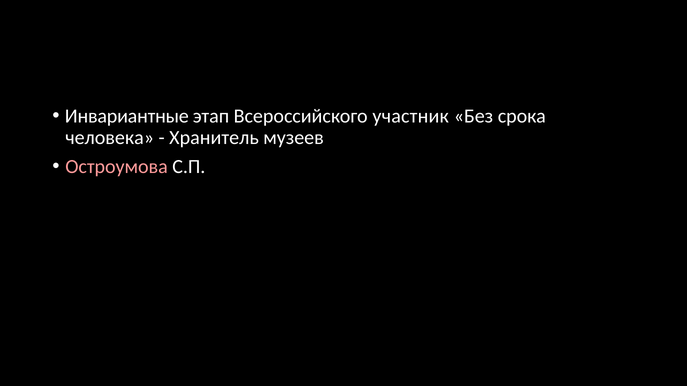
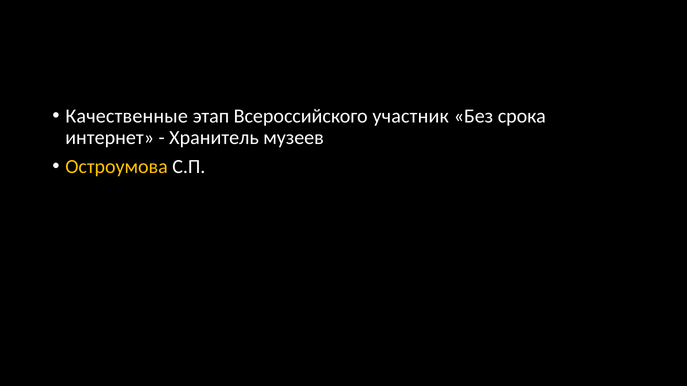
Инвариантные: Инвариантные -> Качественные (127, 116)
человека: человека -> интернет (110, 138)
Остроумова colour: pink -> yellow (117, 167)
